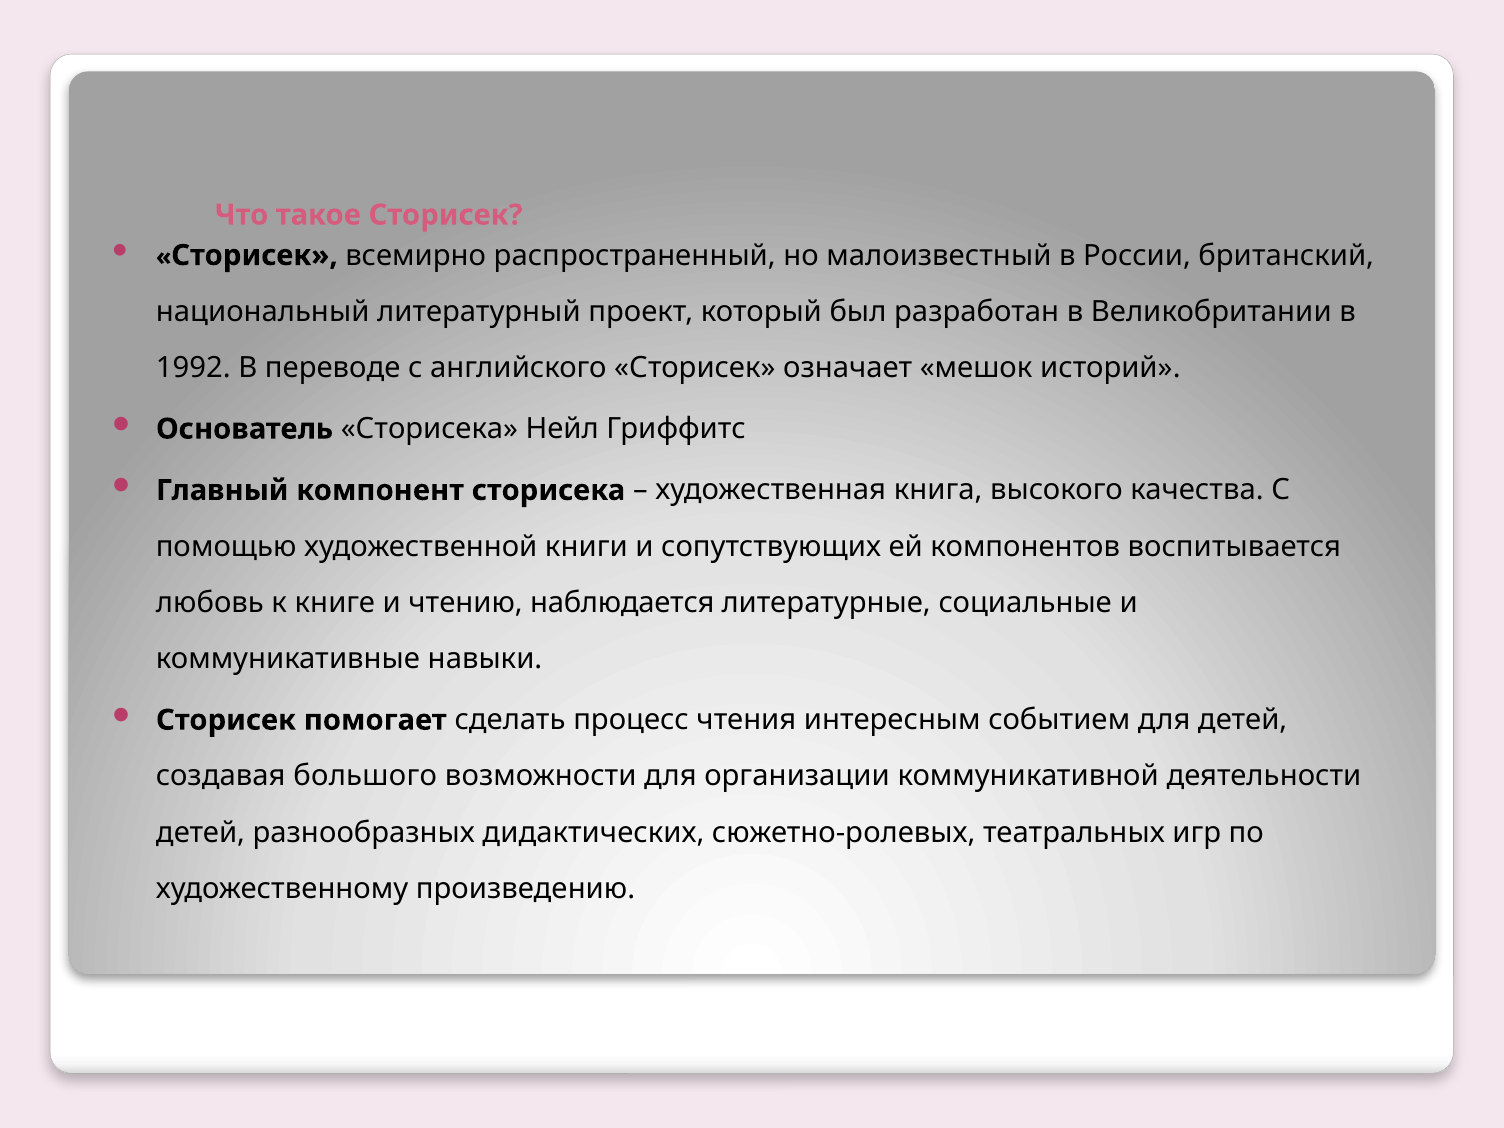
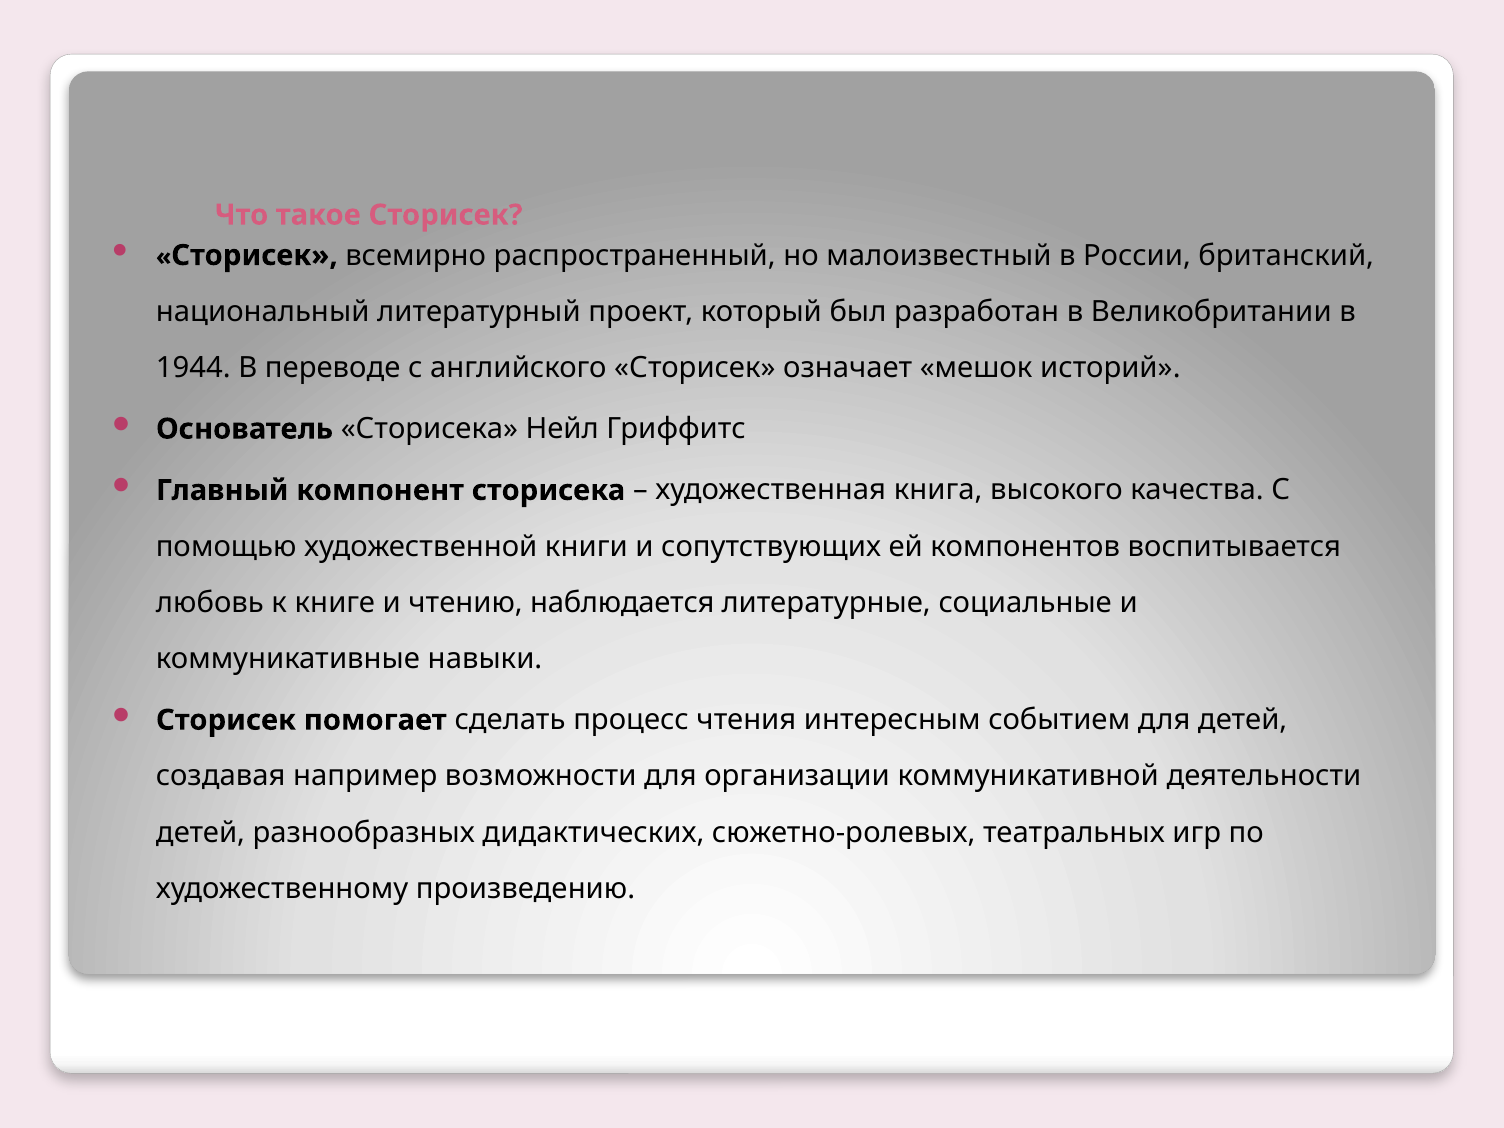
1992: 1992 -> 1944 (193, 368)
большого: большого -> например (365, 776)
